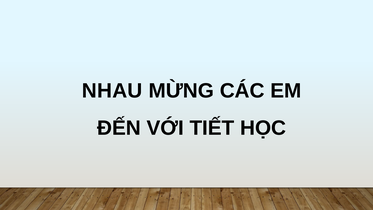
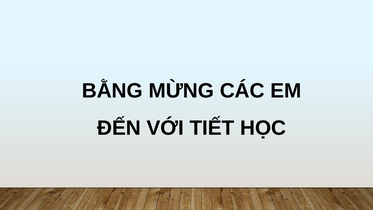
NHAU: NHAU -> BẰNG (112, 91)
